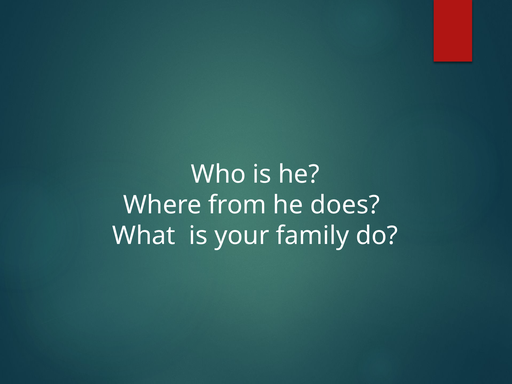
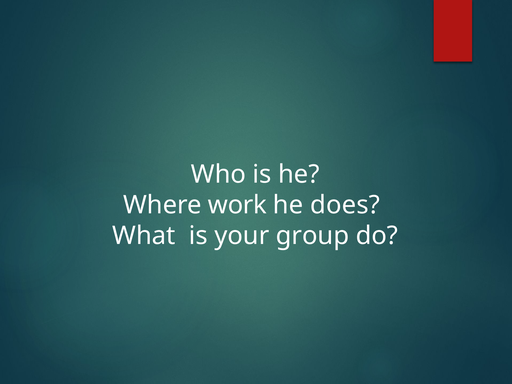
from: from -> work (237, 205)
family: family -> group (312, 236)
